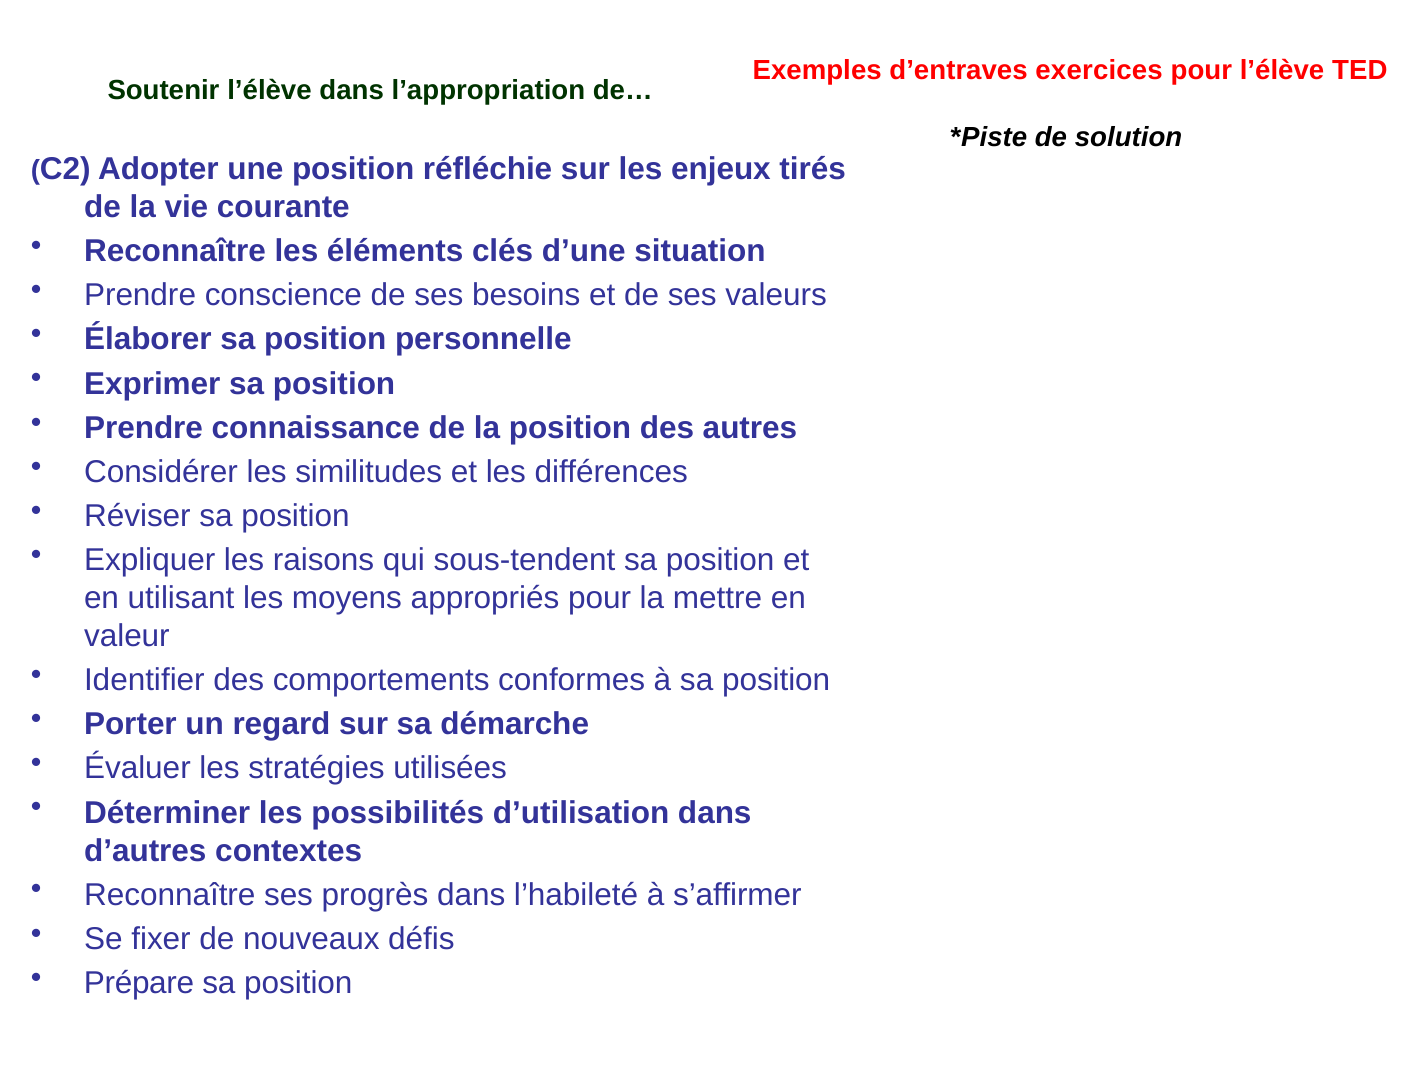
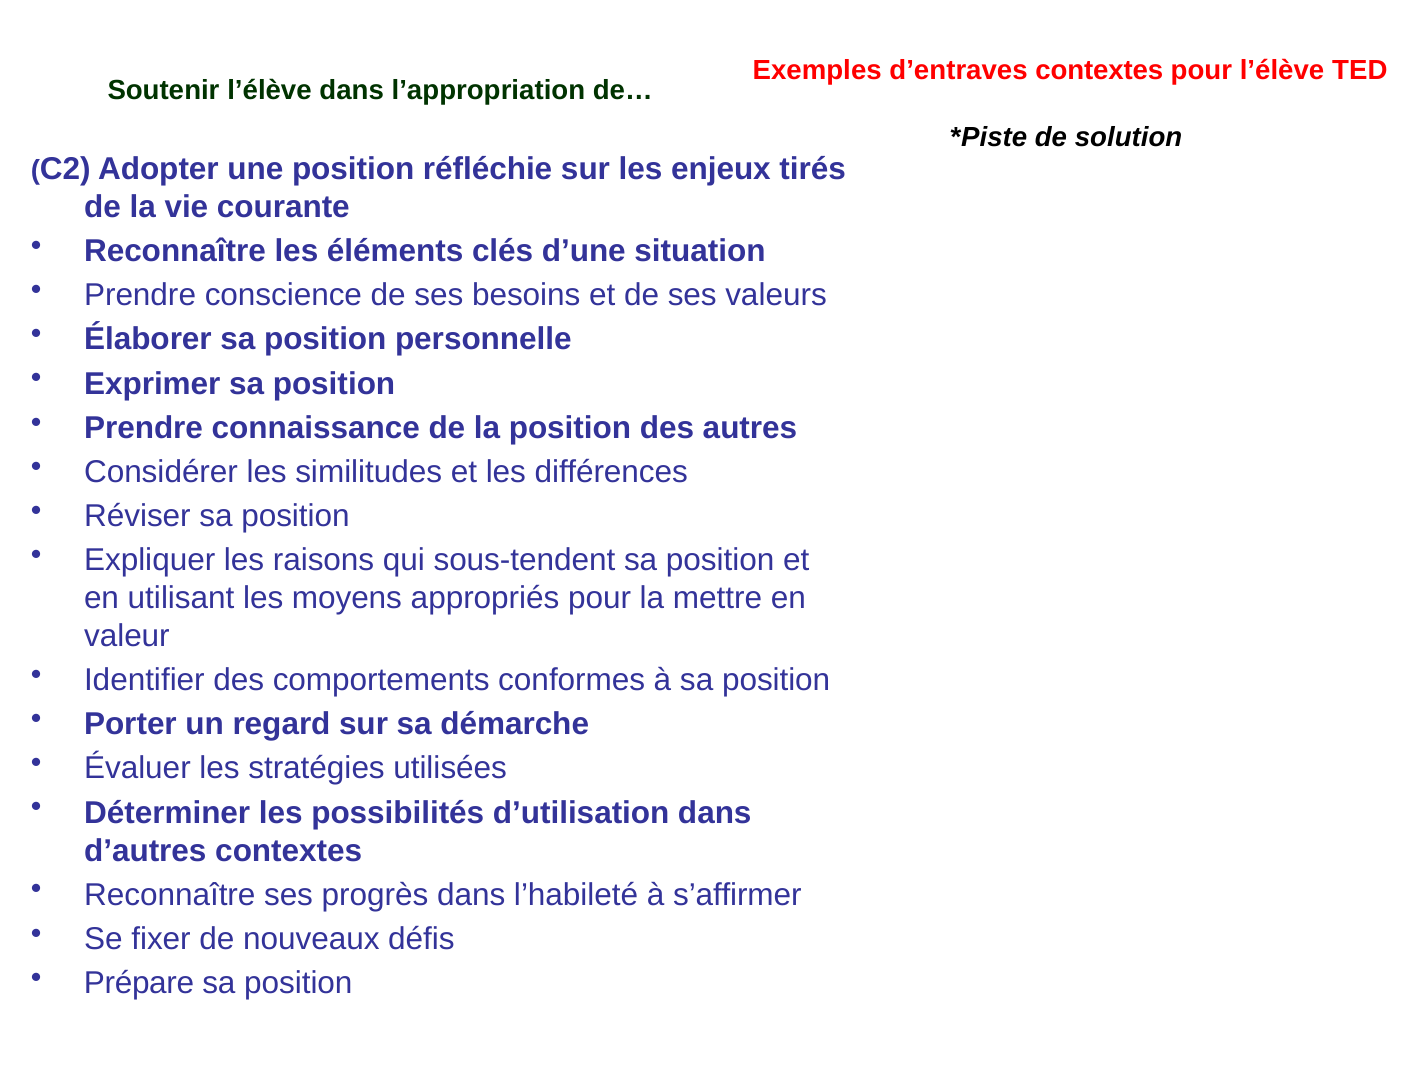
d’entraves exercices: exercices -> contextes (1099, 71)
